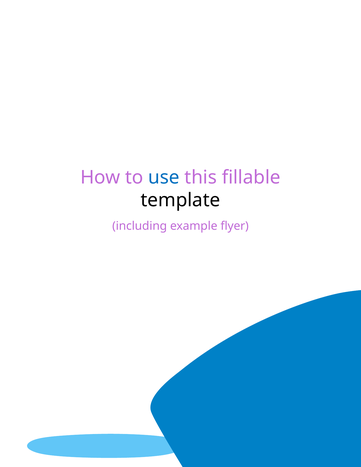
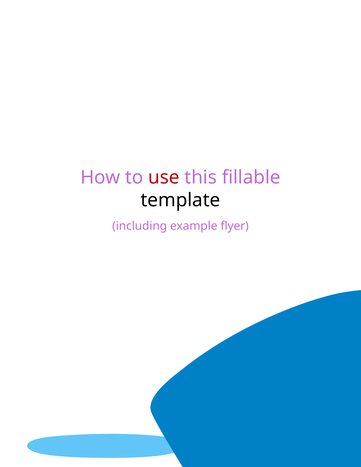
use colour: blue -> red (164, 178)
